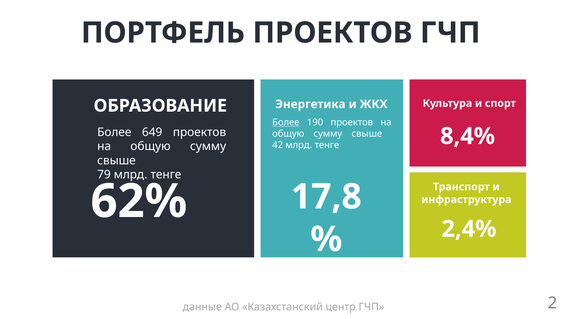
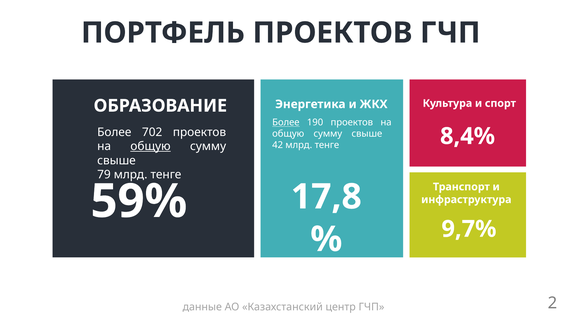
649: 649 -> 702 (152, 132)
общую underline: none -> present (151, 146)
62%: 62% -> 59% (139, 201)
2,4%: 2,4% -> 9,7% (469, 229)
